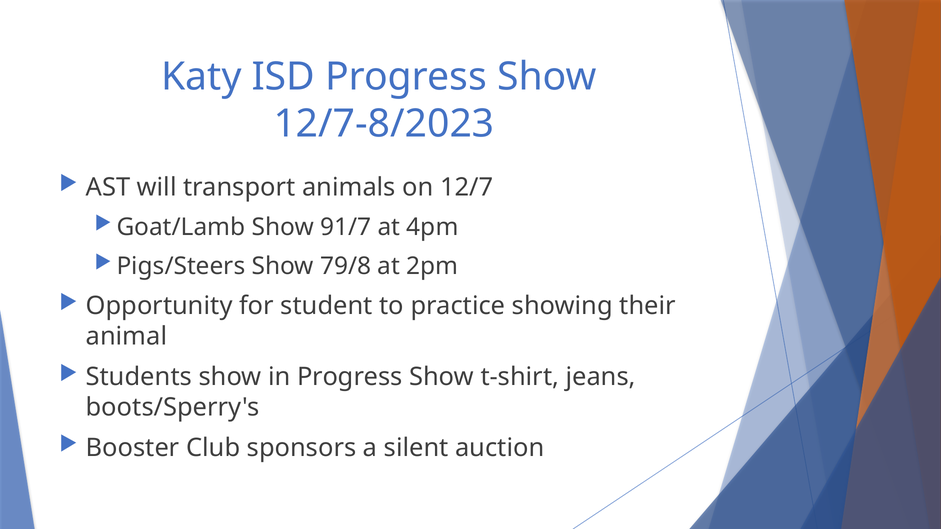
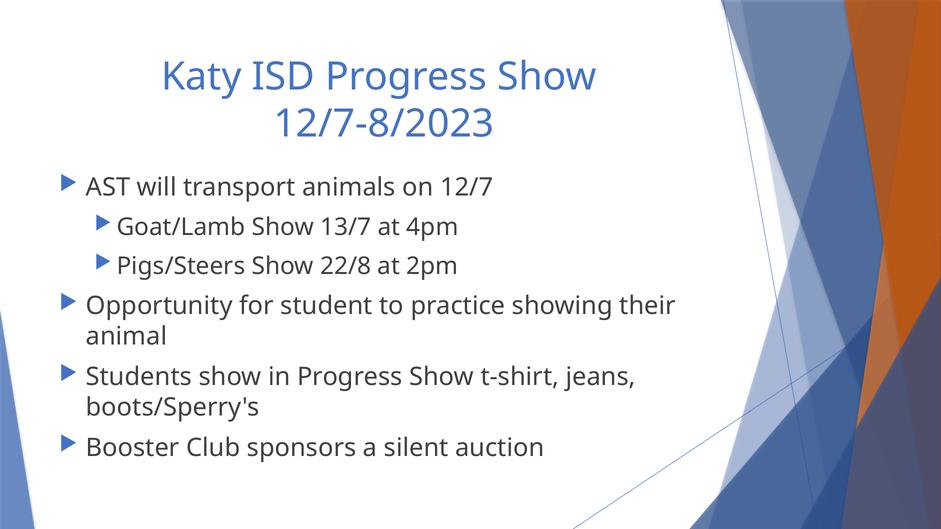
91/7: 91/7 -> 13/7 (346, 227)
79/8: 79/8 -> 22/8 (346, 266)
